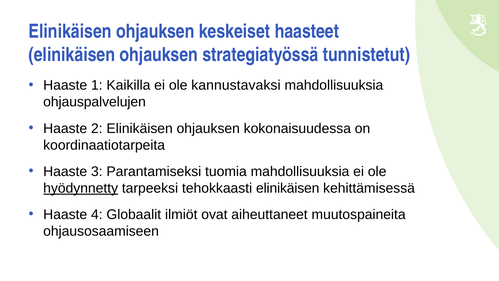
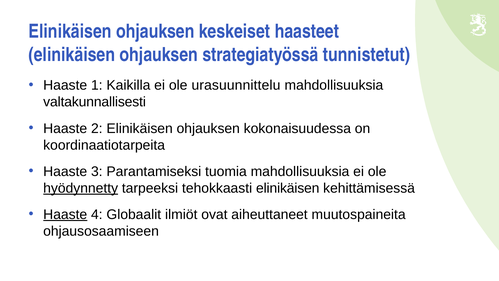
kannustavaksi: kannustavaksi -> urasuunnittelu (236, 85)
ohjauspalvelujen: ohjauspalvelujen -> valtakunnallisesti (95, 102)
Haaste underline: none -> present (65, 214)
